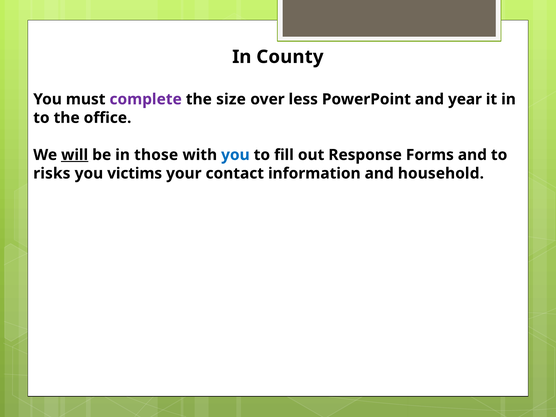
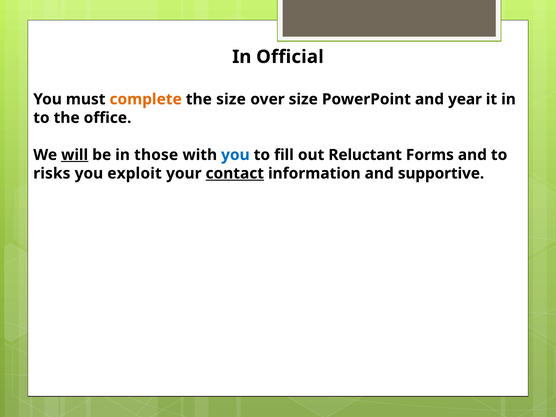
County: County -> Official (290, 57)
complete colour: purple -> orange (146, 99)
over less: less -> size (303, 99)
Response: Response -> Reluctant (365, 155)
victims: victims -> exploit (135, 173)
contact underline: none -> present (235, 173)
household: household -> supportive (441, 173)
